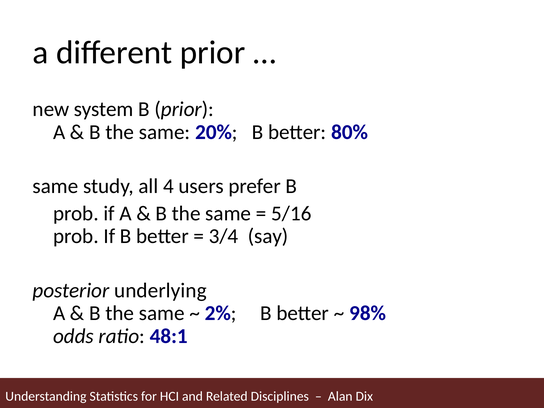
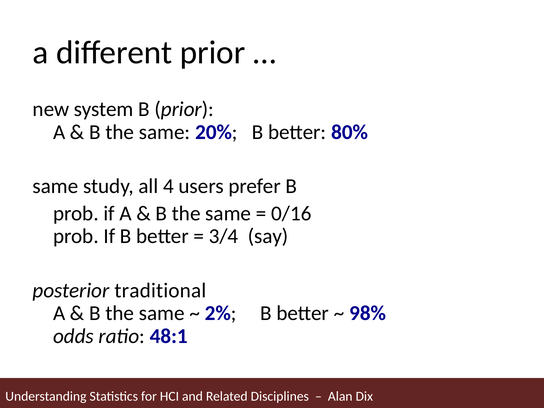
5/16: 5/16 -> 0/16 (291, 213)
underlying: underlying -> traditional (160, 290)
